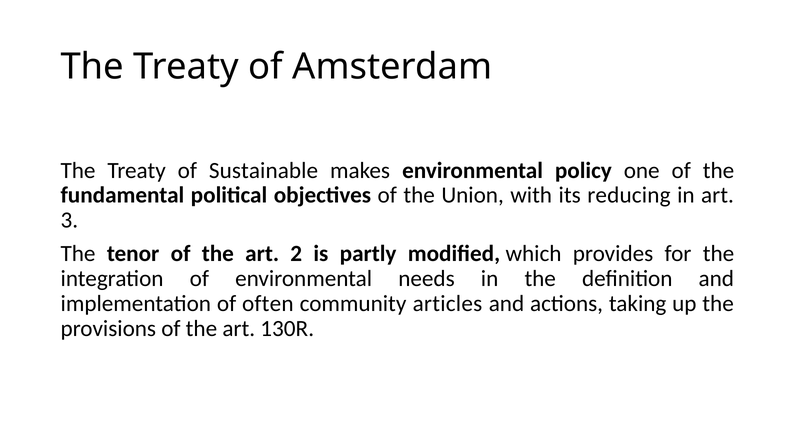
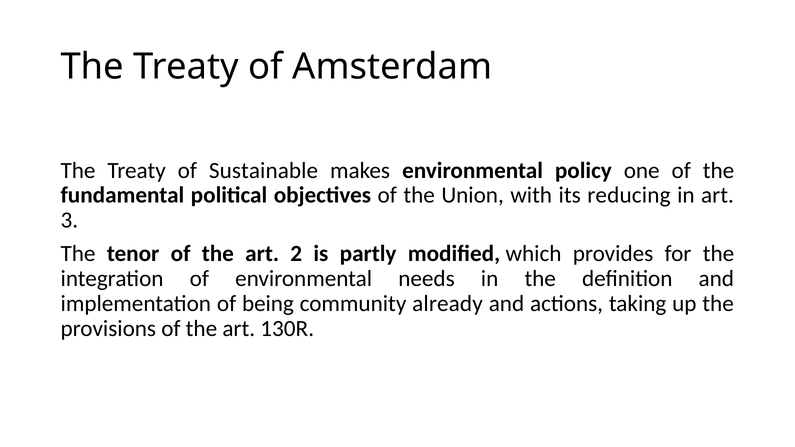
often: often -> being (268, 304)
articles: articles -> already (447, 304)
